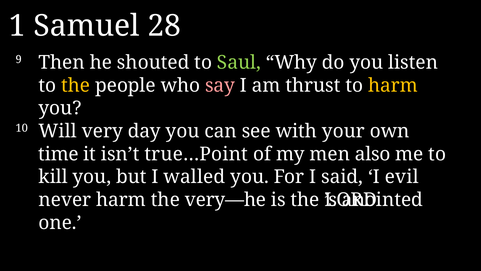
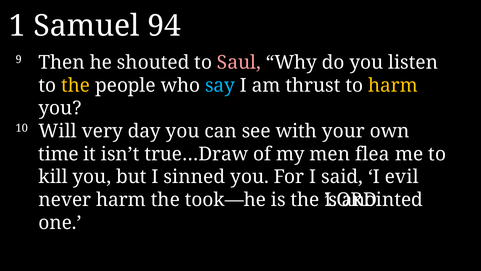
28: 28 -> 94 (164, 26)
Saul colour: light green -> pink (239, 62)
say colour: pink -> light blue (220, 85)
true…Point: true…Point -> true…Draw (196, 154)
also: also -> flea (372, 154)
walled: walled -> sinned (194, 177)
very—he: very—he -> took—he (225, 200)
